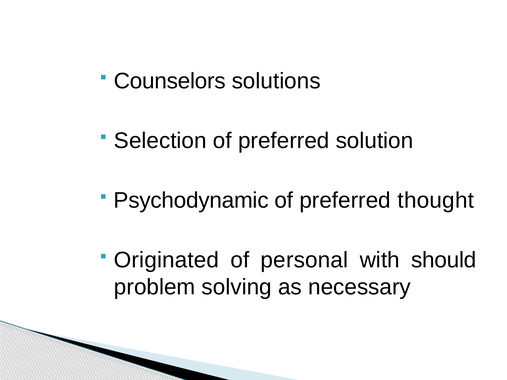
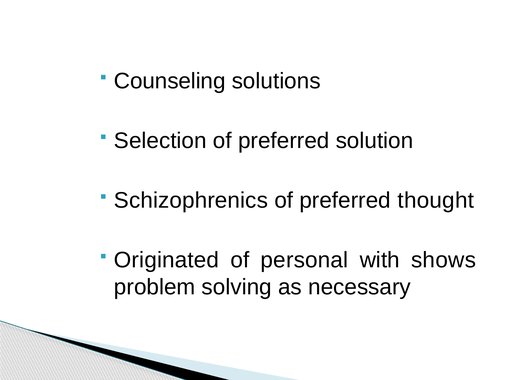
Counselors: Counselors -> Counseling (170, 81)
Psychodynamic: Psychodynamic -> Schizophrenics (191, 200)
should: should -> shows (444, 260)
